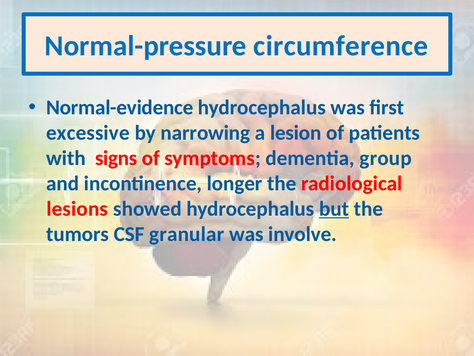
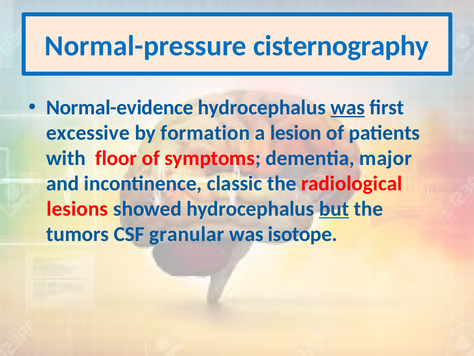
circumference: circumference -> cisternography (341, 46)
was underline: none -> present (348, 107)
narrowing: narrowing -> formation (205, 133)
signs: signs -> floor (116, 158)
group: group -> major (386, 158)
longer: longer -> classic (235, 183)
involve: involve -> isotope (303, 234)
